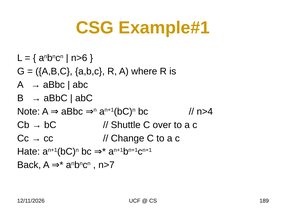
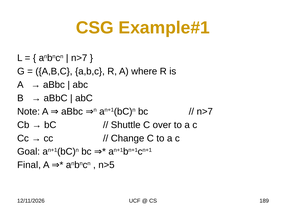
n>6: n>6 -> n>7 (79, 58)
n>4: n>4 -> n>7 (205, 111)
Hate: Hate -> Goal (29, 151)
Back: Back -> Final (29, 165)
n>7: n>7 -> n>5 (106, 165)
